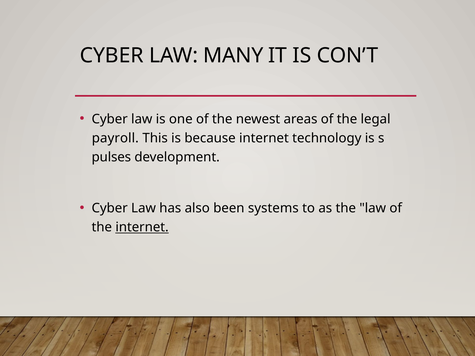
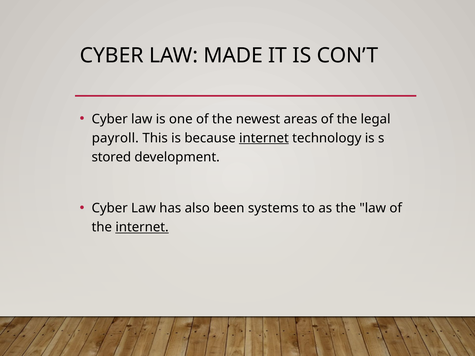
MANY: MANY -> MADE (233, 55)
internet underline: none -> present (264, 138)
pulses: pulses -> stored (111, 157)
